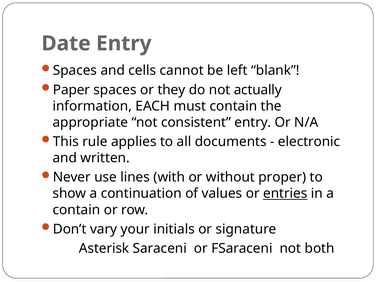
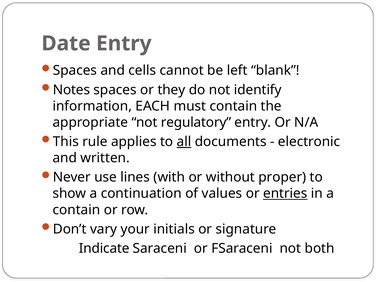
Paper: Paper -> Notes (71, 90)
actually: actually -> identify (258, 90)
consistent: consistent -> regulatory (196, 122)
all underline: none -> present (184, 142)
Asterisk: Asterisk -> Indicate (104, 248)
